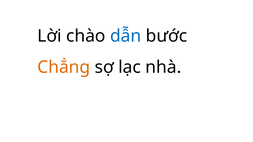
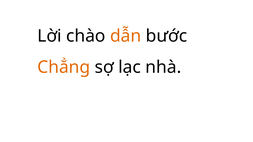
dẫn colour: blue -> orange (126, 36)
